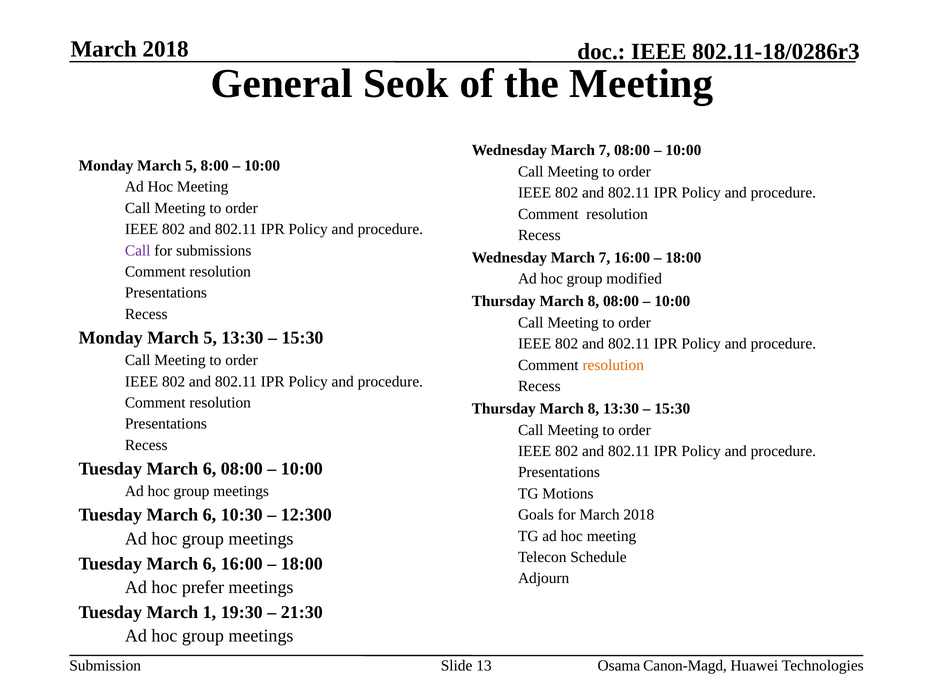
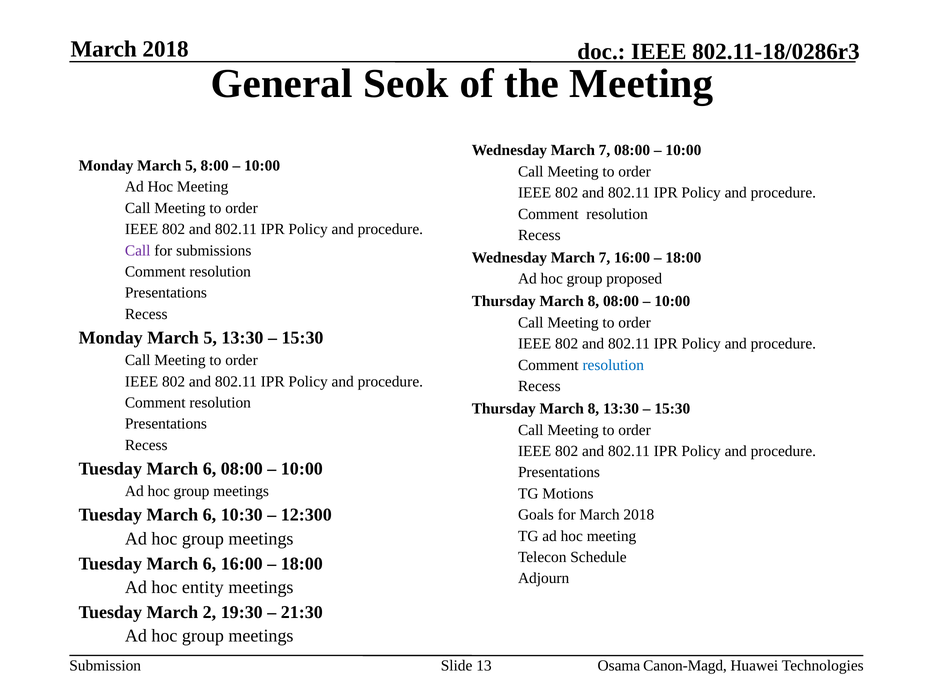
modified: modified -> proposed (634, 279)
resolution colour: orange -> blue (613, 365)
prefer: prefer -> entity (203, 587)
1: 1 -> 2 (209, 612)
